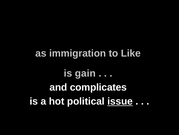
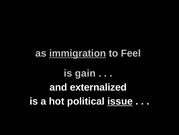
immigration underline: none -> present (78, 53)
Like: Like -> Feel (131, 53)
complicates: complicates -> externalized (98, 87)
